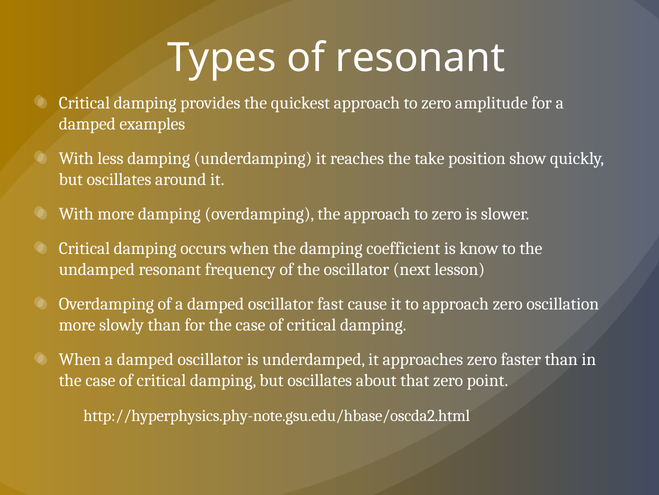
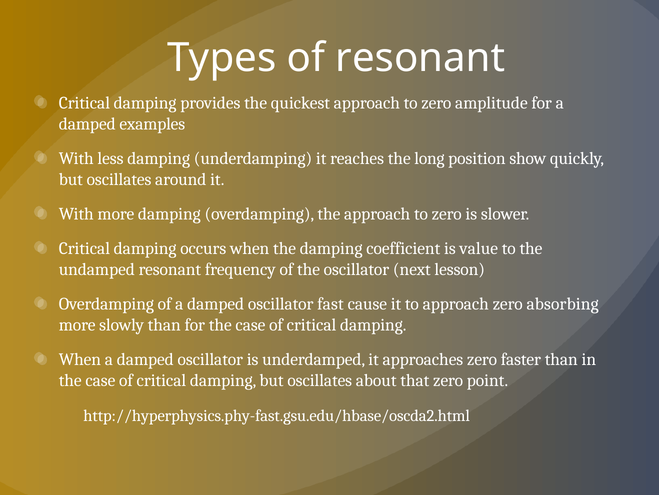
take: take -> long (429, 158)
know: know -> value (479, 248)
oscillation: oscillation -> absorbing (563, 304)
http://hyperphysics.phy-note.gsu.edu/hbase/oscda2.html: http://hyperphysics.phy-note.gsu.edu/hbase/oscda2.html -> http://hyperphysics.phy-fast.gsu.edu/hbase/oscda2.html (277, 415)
